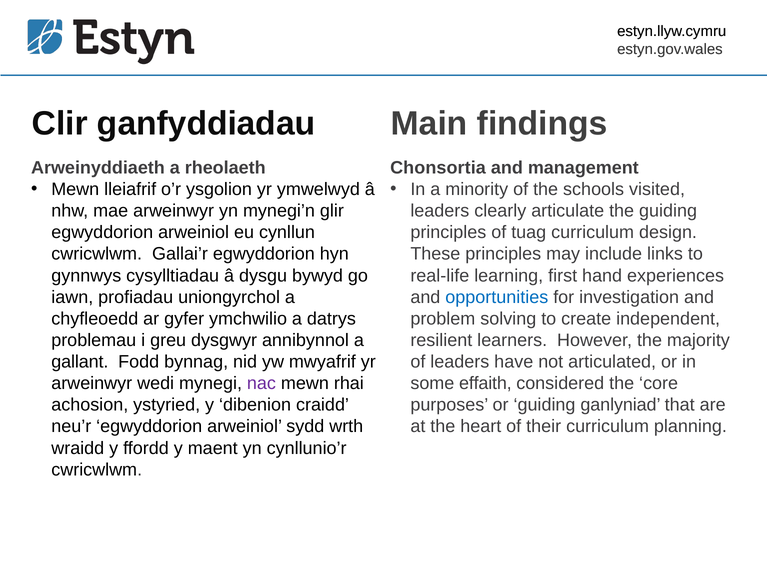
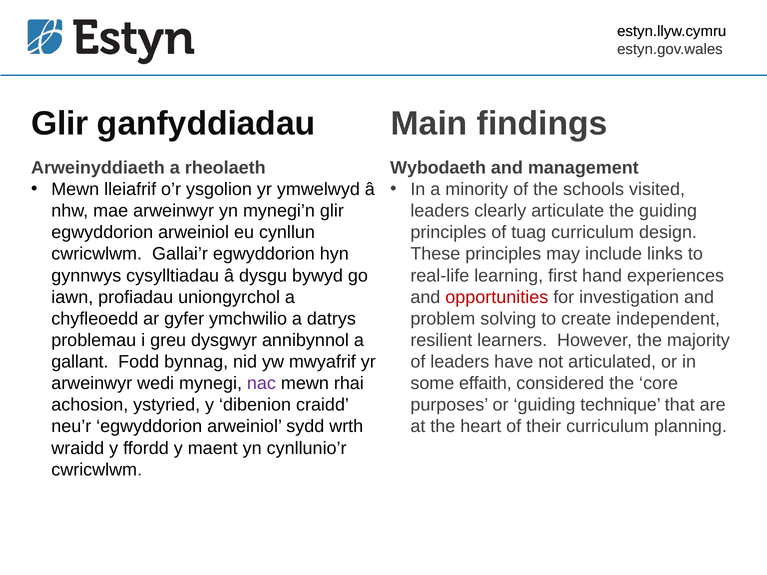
Clir: Clir -> Glir (60, 124)
Chonsortia: Chonsortia -> Wybodaeth (438, 168)
opportunities colour: blue -> red (497, 297)
ganlyniad: ganlyniad -> technique (621, 405)
